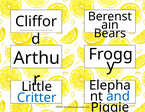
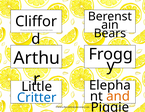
and colour: blue -> orange (118, 96)
